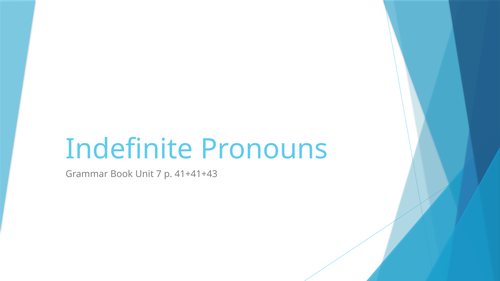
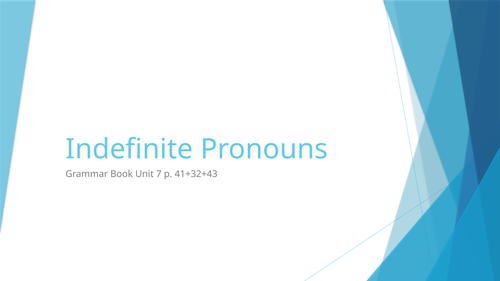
41+41+43: 41+41+43 -> 41+32+43 (196, 174)
